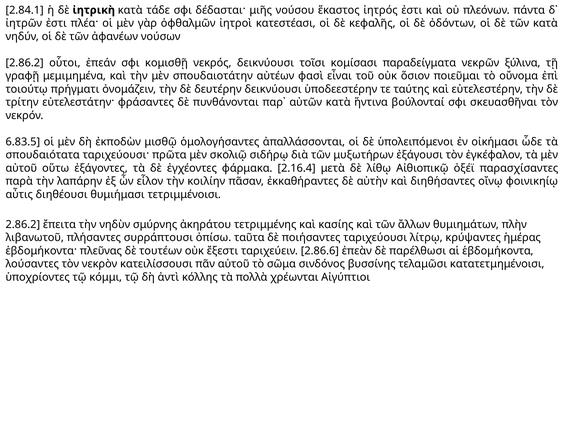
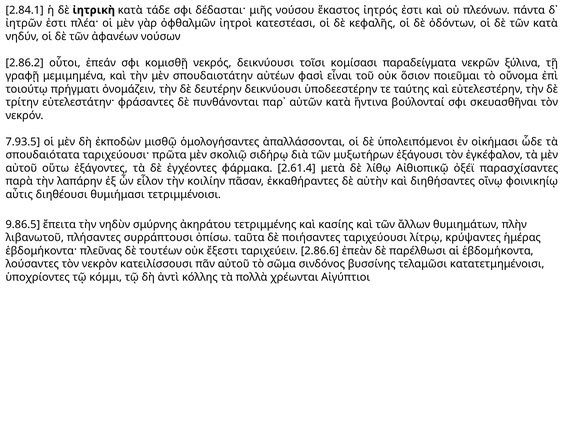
6.83.5: 6.83.5 -> 7.93.5 (23, 142)
2.16.4: 2.16.4 -> 2.61.4 (297, 168)
2.86.2: 2.86.2 -> 9.86.5 (23, 225)
